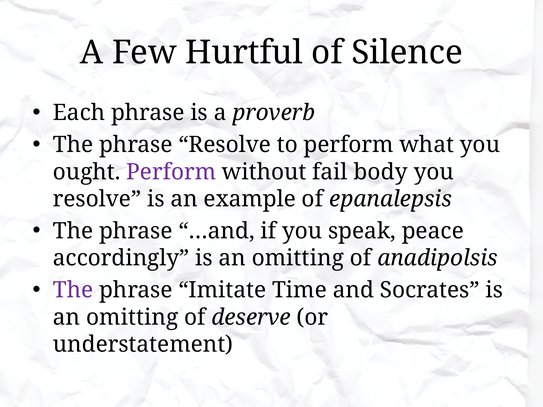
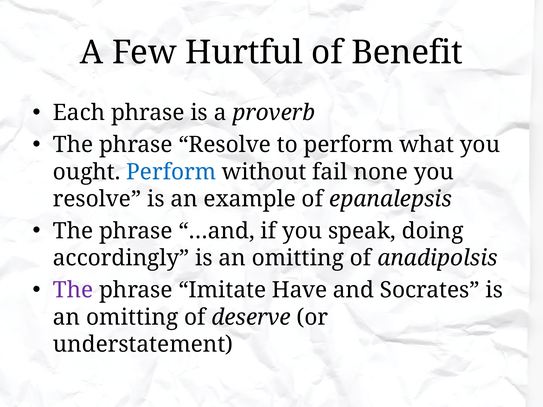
Silence: Silence -> Benefit (407, 53)
Perform colour: purple -> blue (171, 172)
body: body -> none (381, 172)
peace: peace -> doing (433, 231)
Time: Time -> Have (300, 290)
